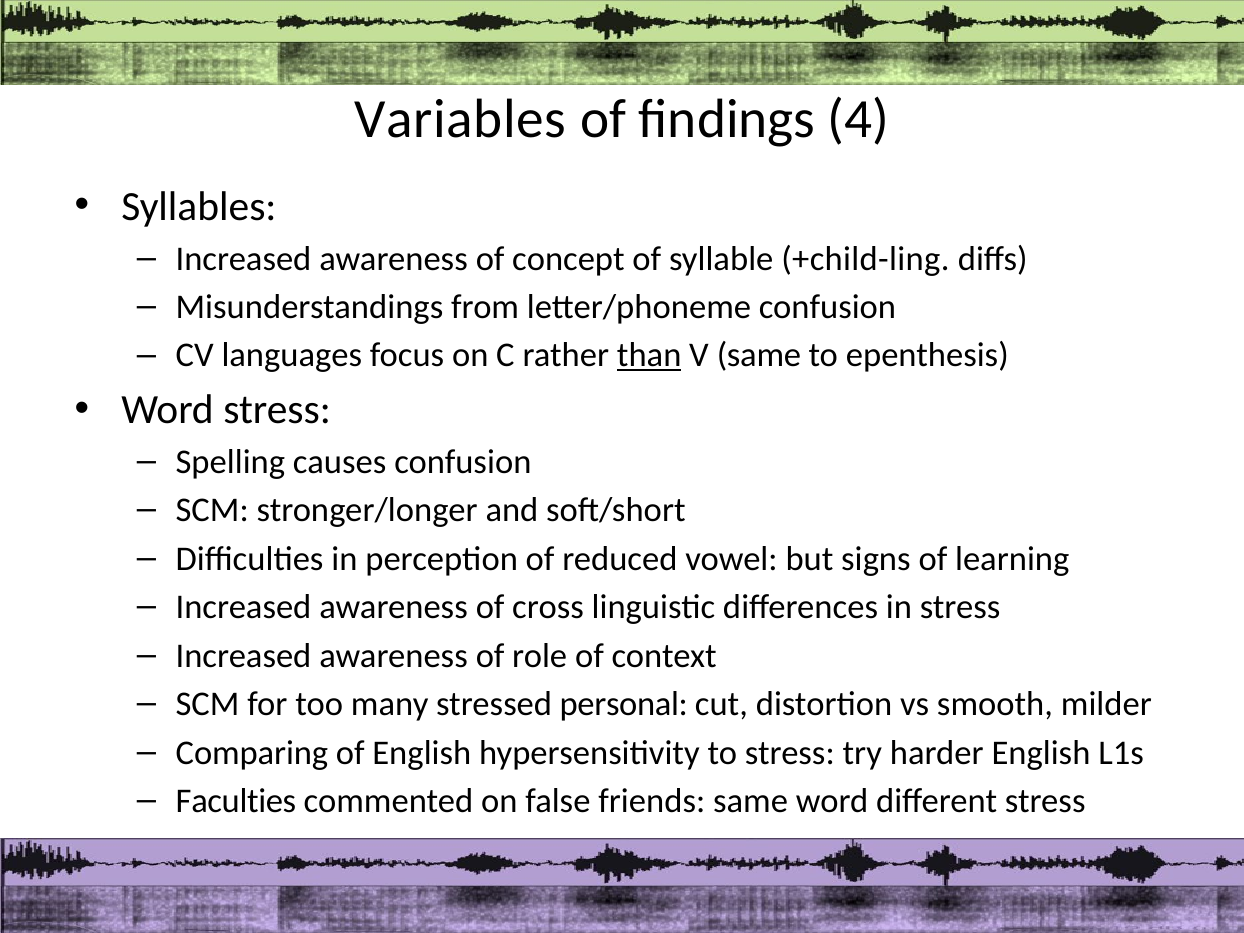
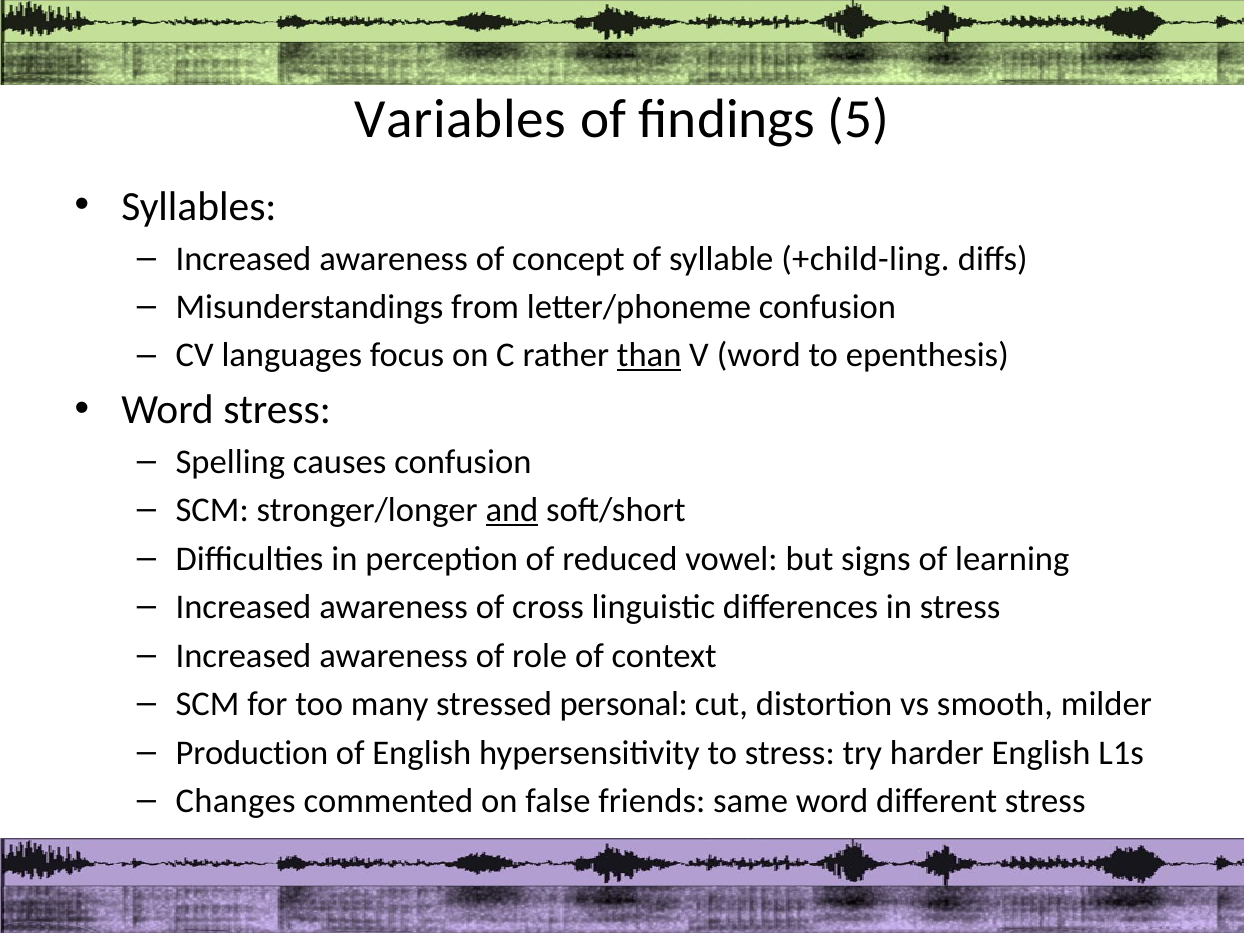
4: 4 -> 5 (859, 119)
V same: same -> word (759, 356)
and underline: none -> present (512, 510)
Comparing: Comparing -> Production (252, 753)
Faculties: Faculties -> Changes (236, 801)
